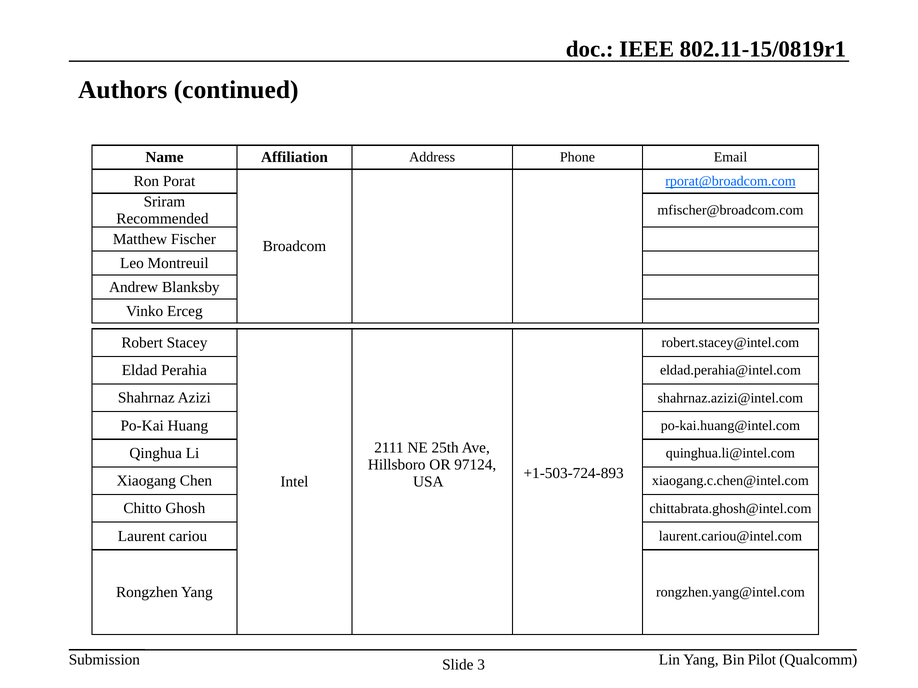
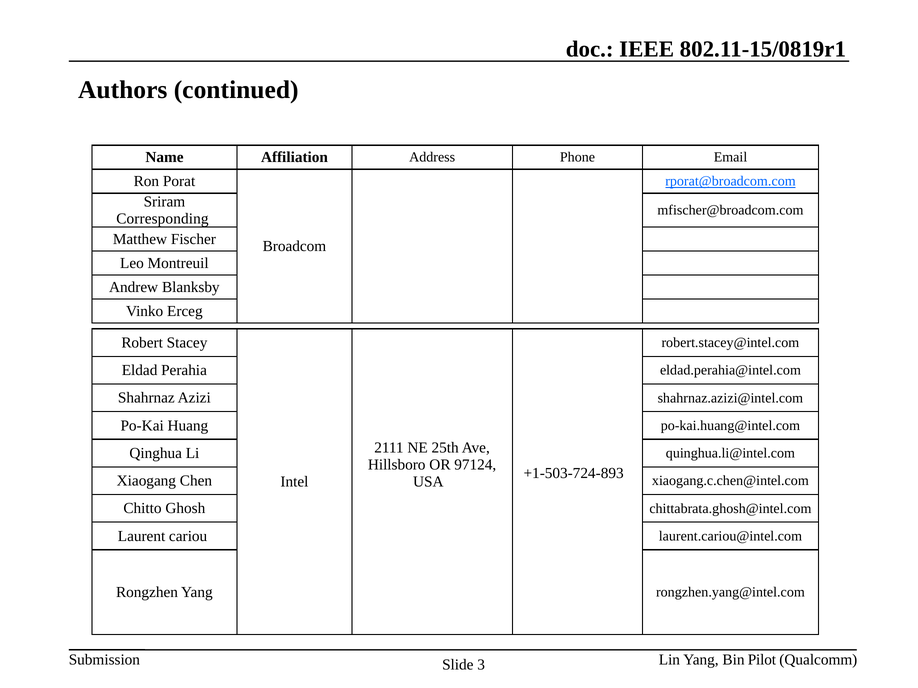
Recommended: Recommended -> Corresponding (162, 219)
